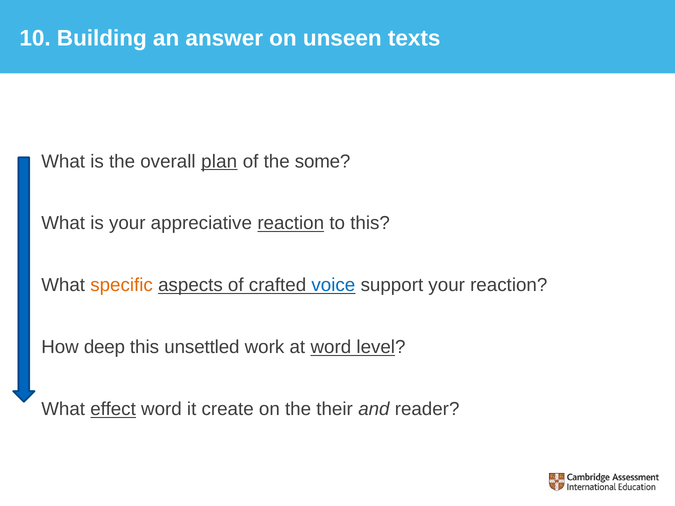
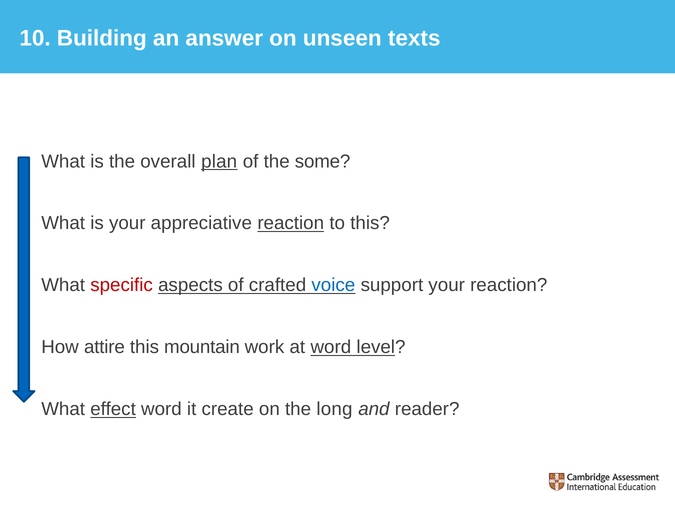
specific colour: orange -> red (122, 285)
deep: deep -> attire (104, 347)
unsettled: unsettled -> mountain (202, 347)
their: their -> long (335, 409)
